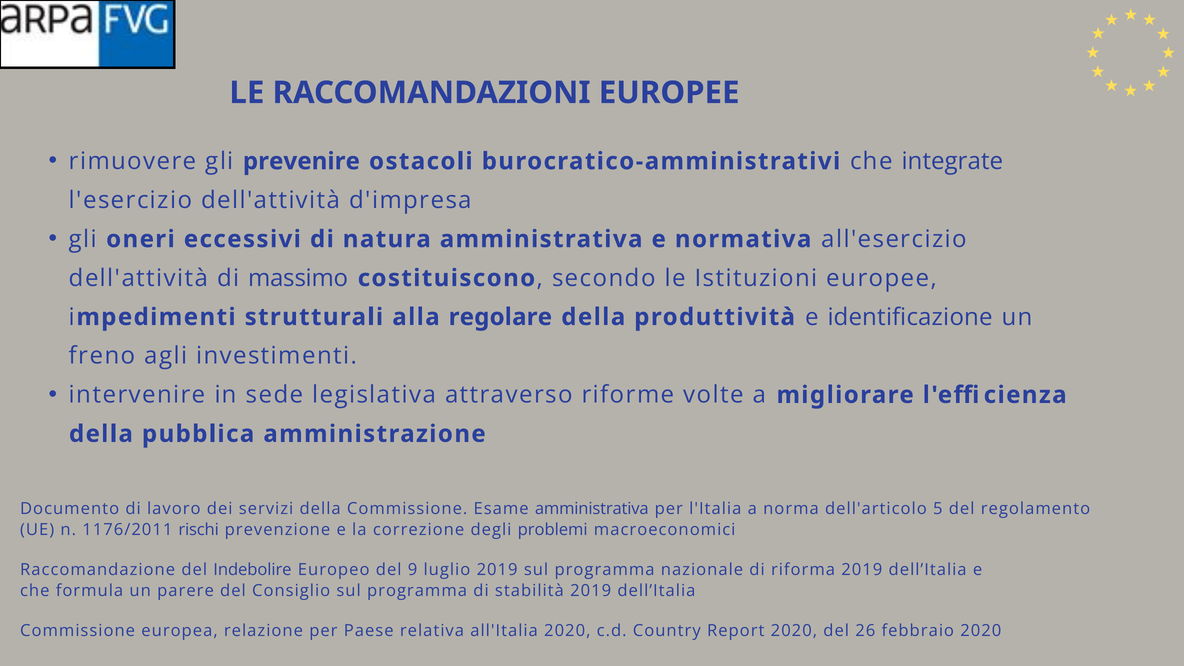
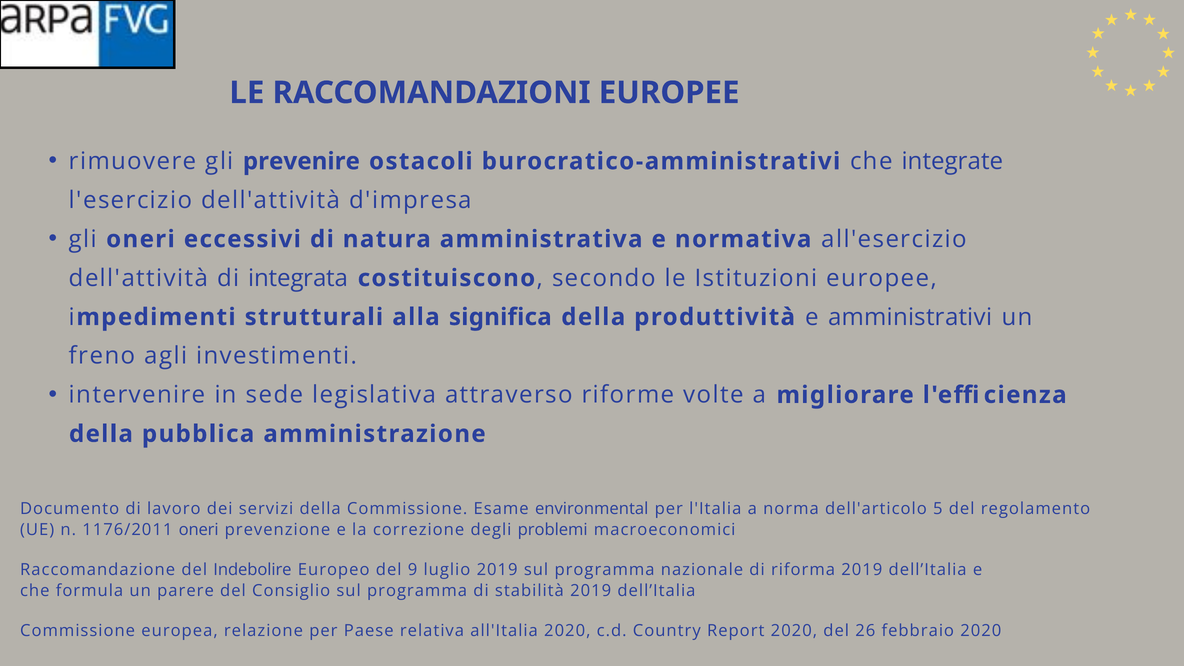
massimo: massimo -> integrata (298, 278)
regolare: regolare -> significa (500, 317)
identificazione: identificazione -> amministrativi (910, 317)
Esame amministrativa: amministrativa -> environmental (592, 509)
1176/2011 rischi: rischi -> oneri (199, 530)
